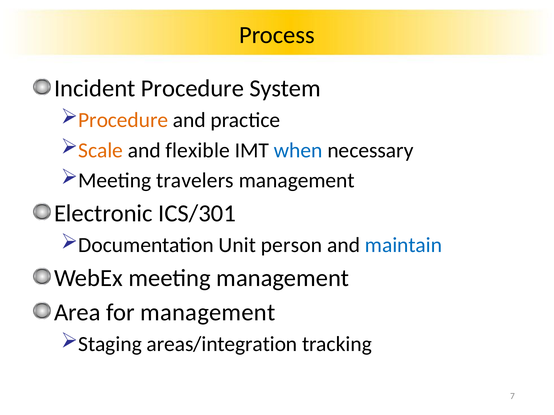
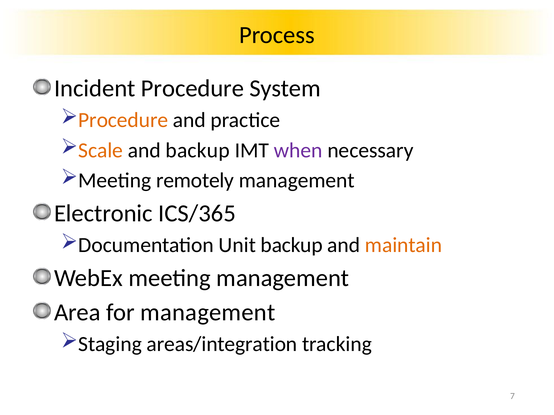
and flexible: flexible -> backup (198, 151)
when colour: blue -> purple (298, 151)
travelers: travelers -> remotely (195, 181)
ICS/301: ICS/301 -> ICS/365 (197, 214)
Unit person: person -> backup (292, 245)
maintain colour: blue -> orange (403, 245)
